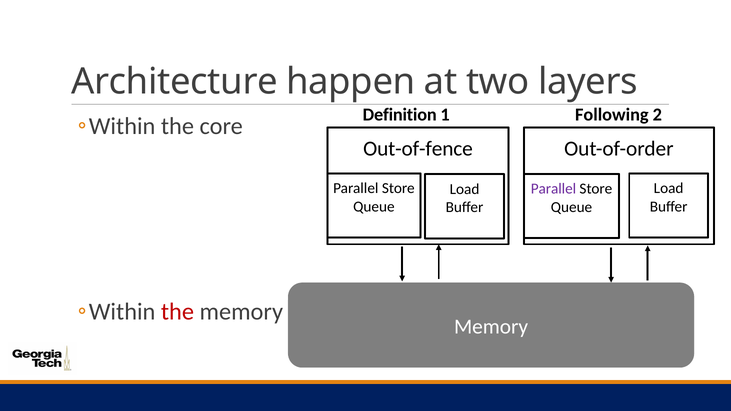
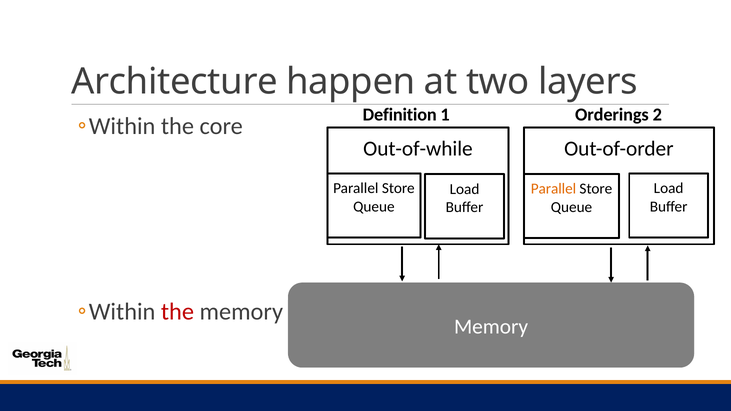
Following: Following -> Orderings (612, 115)
Out-of-fence: Out-of-fence -> Out-of-while (418, 149)
Parallel colour: purple -> orange (553, 189)
